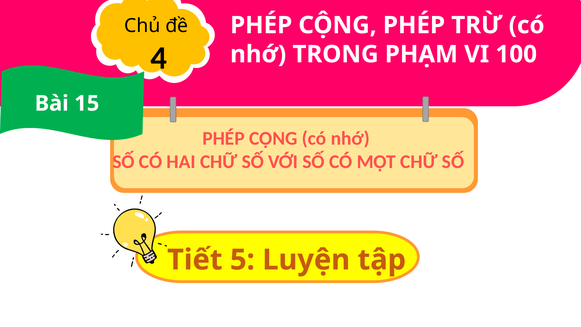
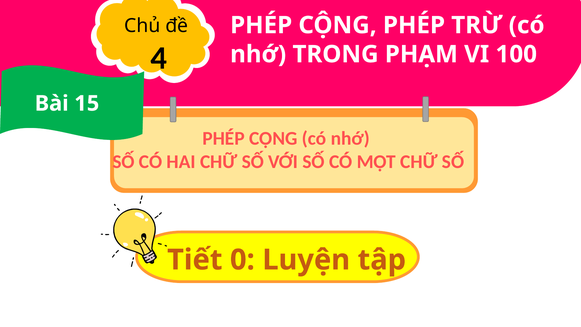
5: 5 -> 0 (242, 260)
